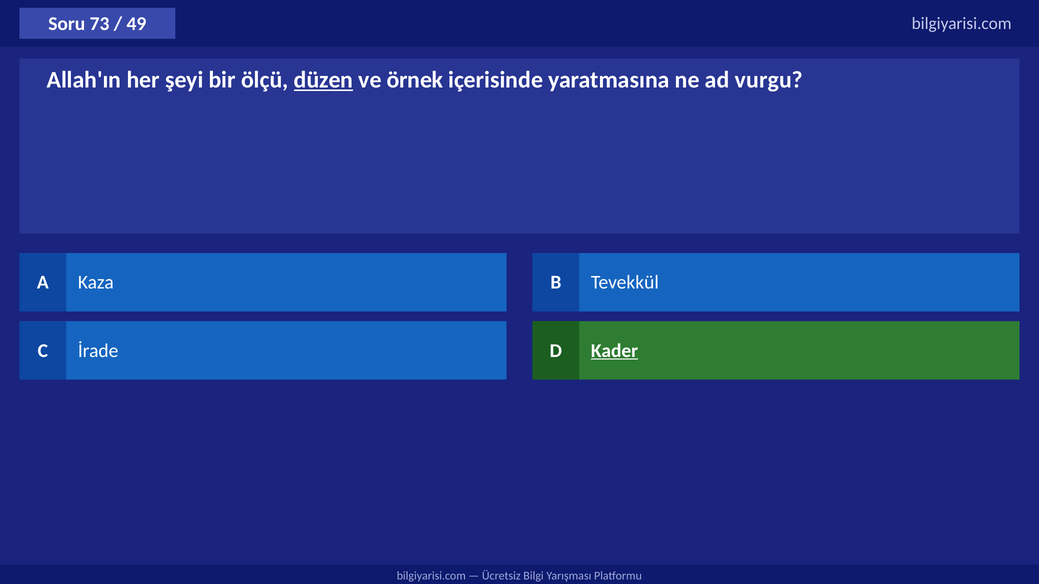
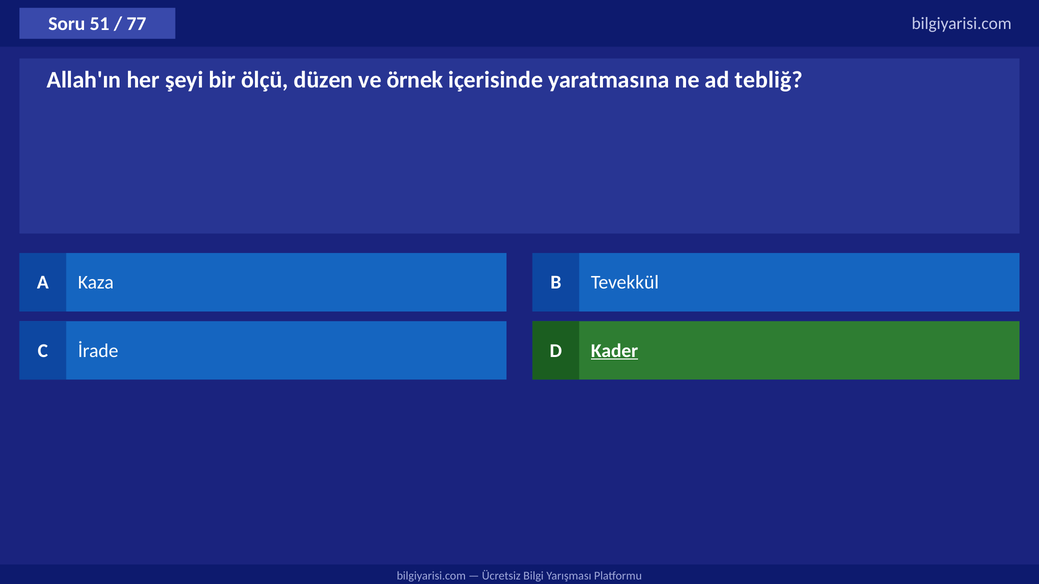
73: 73 -> 51 (100, 24)
49: 49 -> 77 (136, 24)
düzen underline: present -> none (324, 80)
vurgu: vurgu -> tebliğ (769, 80)
